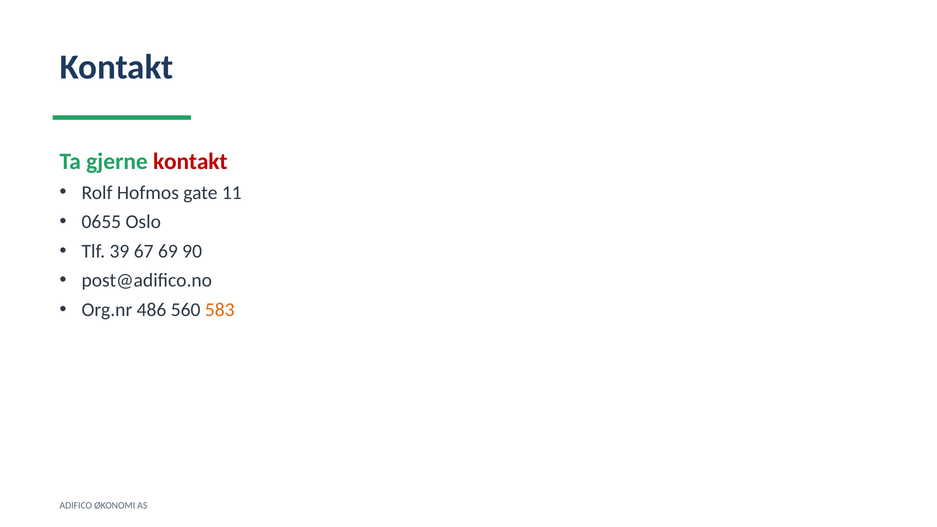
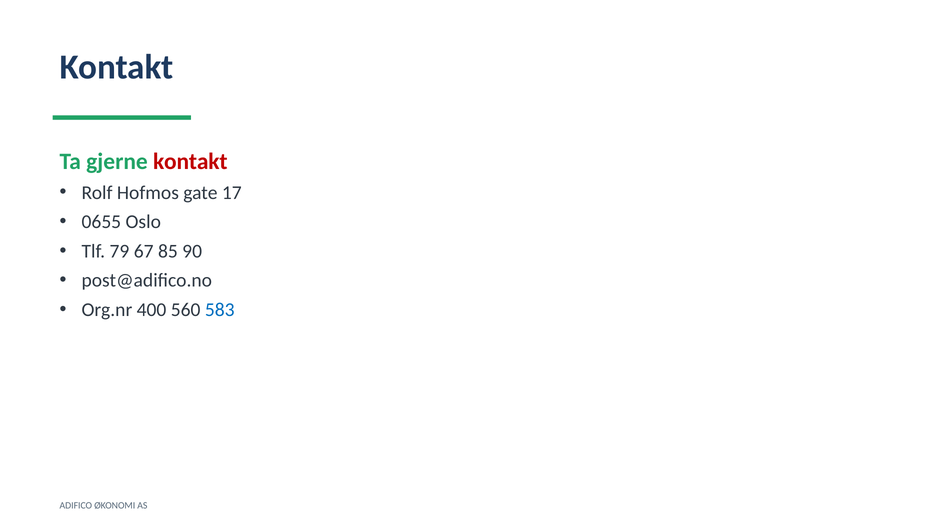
11: 11 -> 17 (232, 193)
39: 39 -> 79 (119, 251)
69: 69 -> 85 (168, 251)
486: 486 -> 400 (151, 310)
583 colour: orange -> blue (220, 310)
